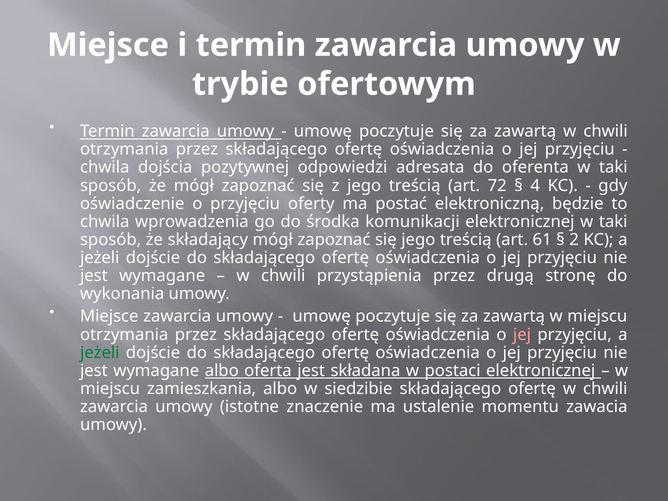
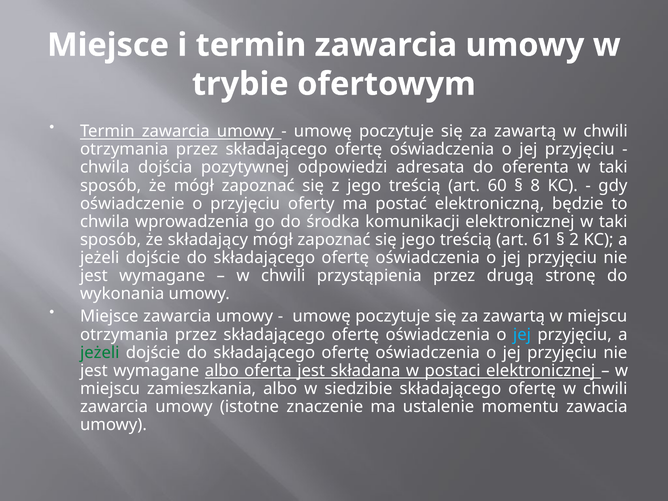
72: 72 -> 60 (497, 185)
4: 4 -> 8 (535, 185)
jej colour: pink -> light blue (522, 335)
